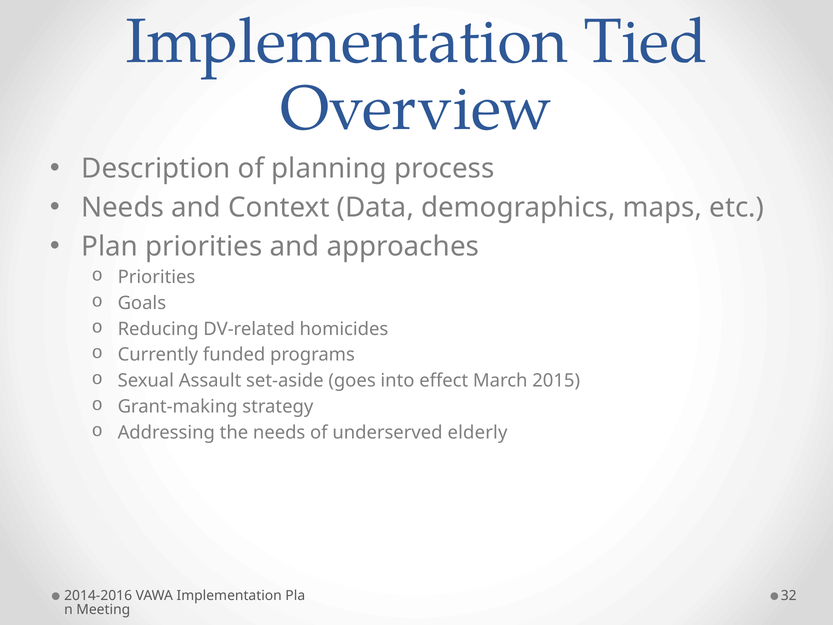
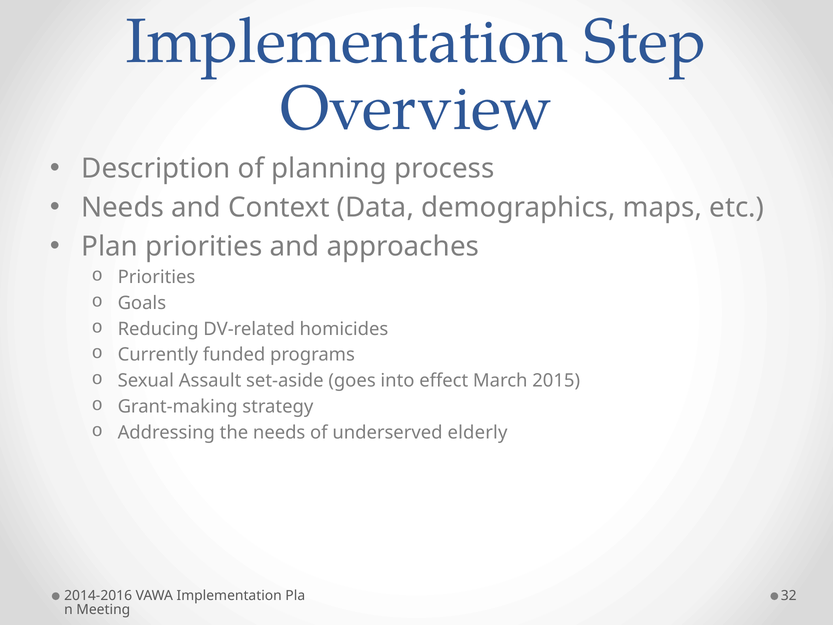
Tied: Tied -> Step (645, 41)
